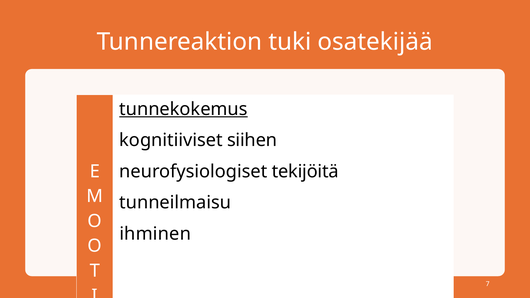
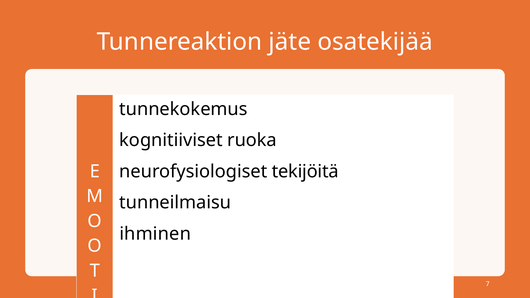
tuki: tuki -> jäte (290, 42)
tunnekokemus underline: present -> none (183, 109)
siihen: siihen -> ruoka (252, 140)
